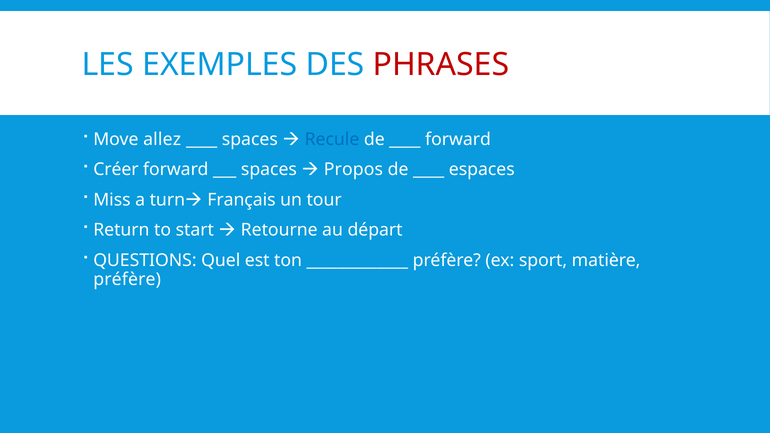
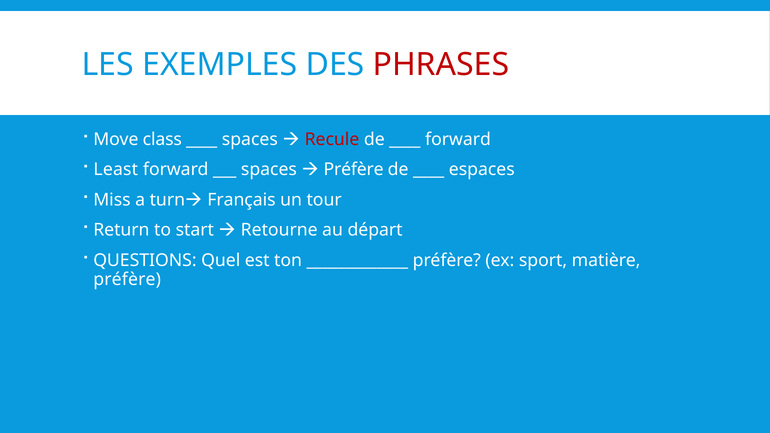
allez: allez -> class (162, 139)
Recule colour: blue -> red (332, 139)
Créer: Créer -> Least (116, 170)
Propos: Propos -> Préfère (354, 170)
